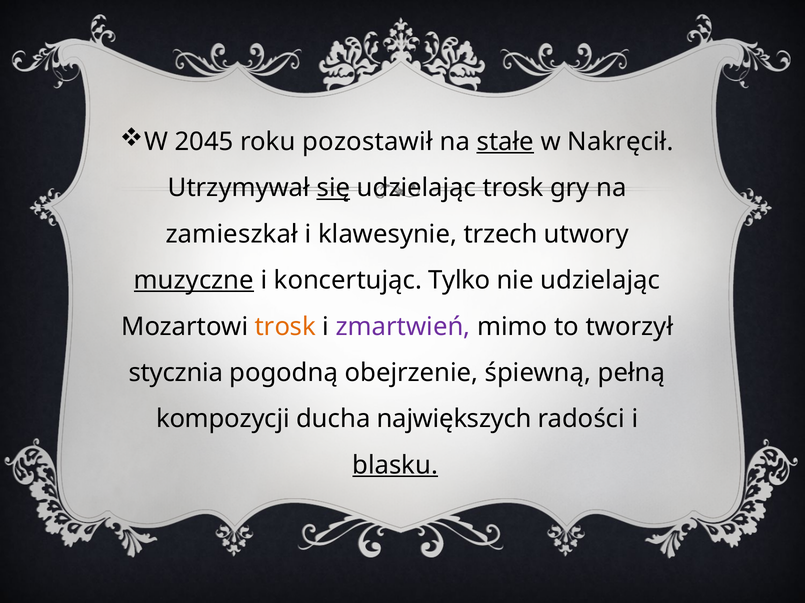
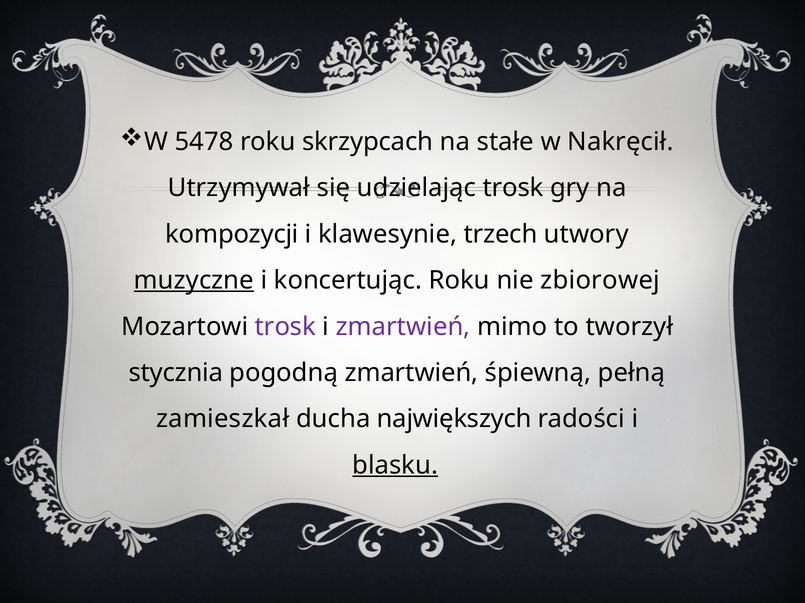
2045: 2045 -> 5478 (204, 142)
pozostawił: pozostawił -> skrzypcach (368, 142)
stałe underline: present -> none (505, 142)
się underline: present -> none (333, 188)
zamieszkał: zamieszkał -> kompozycji (232, 234)
koncertując Tylko: Tylko -> Roku (459, 281)
nie udzielając: udzielając -> zbiorowej (600, 281)
trosk colour: orange -> purple (285, 327)
pogodną obejrzenie: obejrzenie -> zmartwień (412, 373)
kompozycji: kompozycji -> zamieszkał (223, 419)
